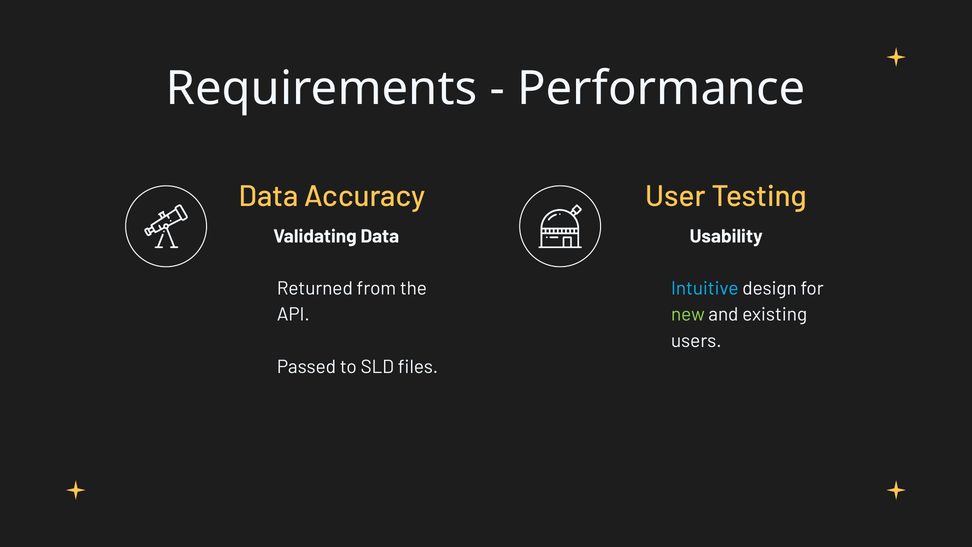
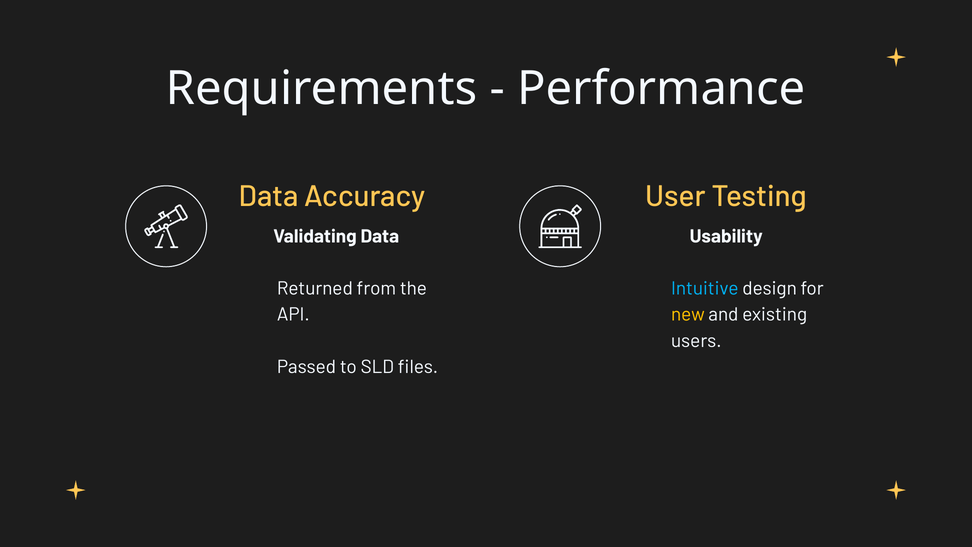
new colour: light green -> yellow (688, 315)
